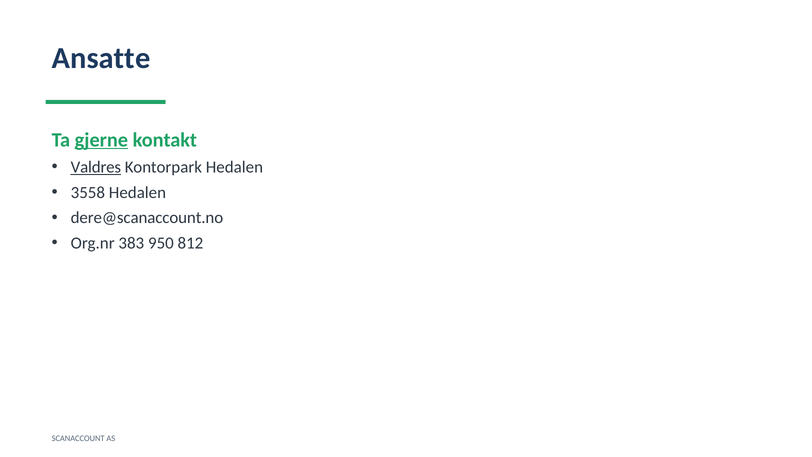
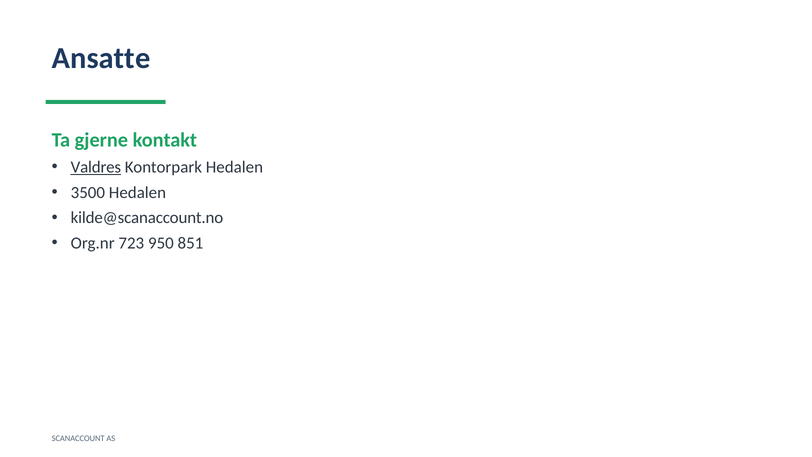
gjerne underline: present -> none (101, 140)
3558: 3558 -> 3500 (88, 192)
dere@scanaccount.no: dere@scanaccount.no -> kilde@scanaccount.no (147, 218)
383: 383 -> 723 (131, 243)
812: 812 -> 851 (190, 243)
